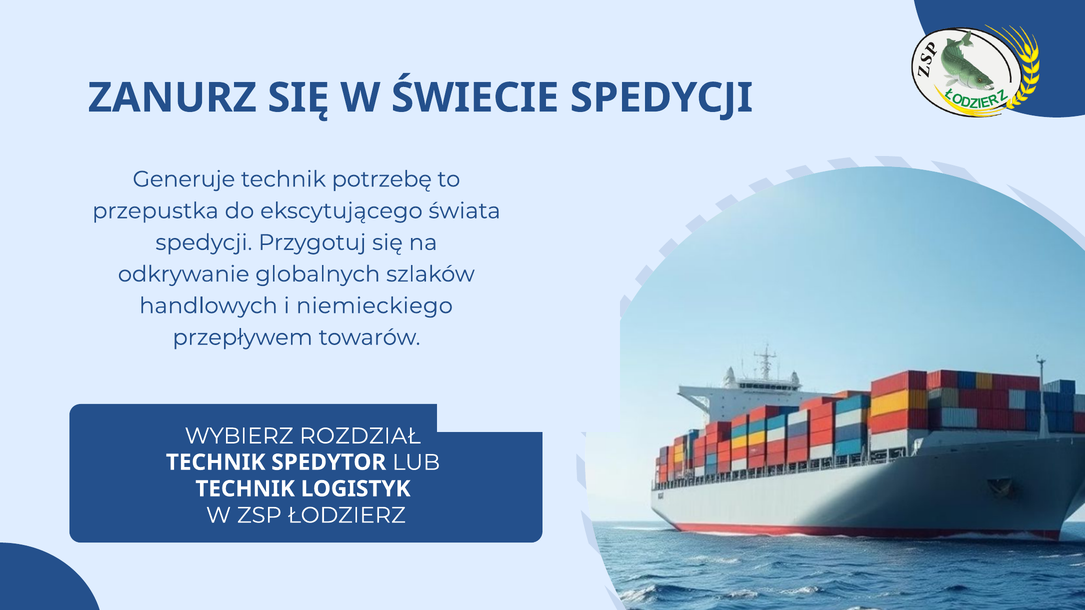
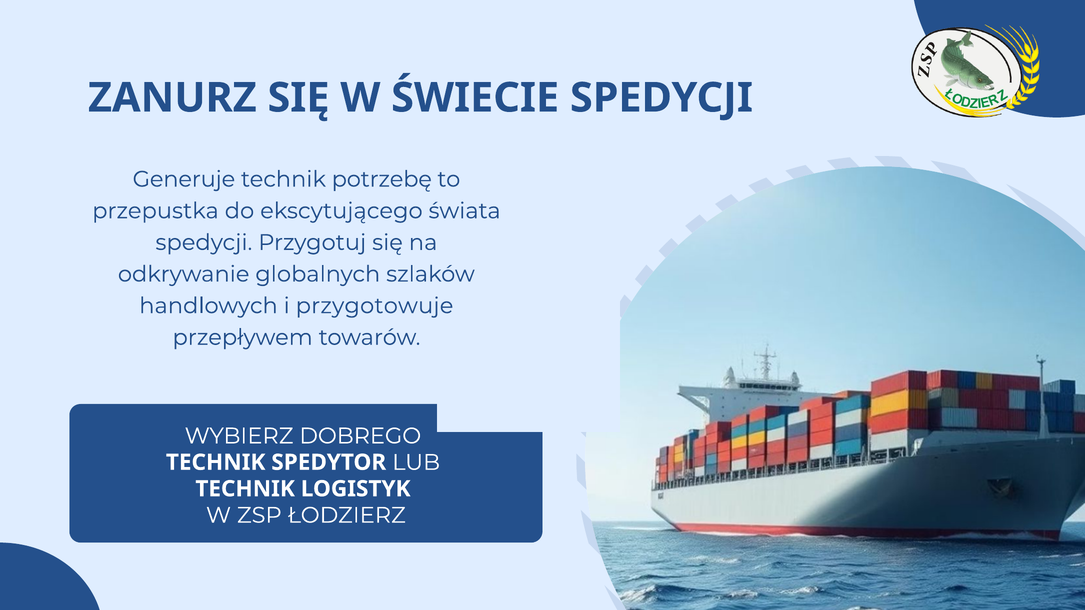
niemieckiego: niemieckiego -> przygotowuje (375, 306)
ROZDZIAŁ: ROZDZIAŁ -> DOBREGO (360, 436)
